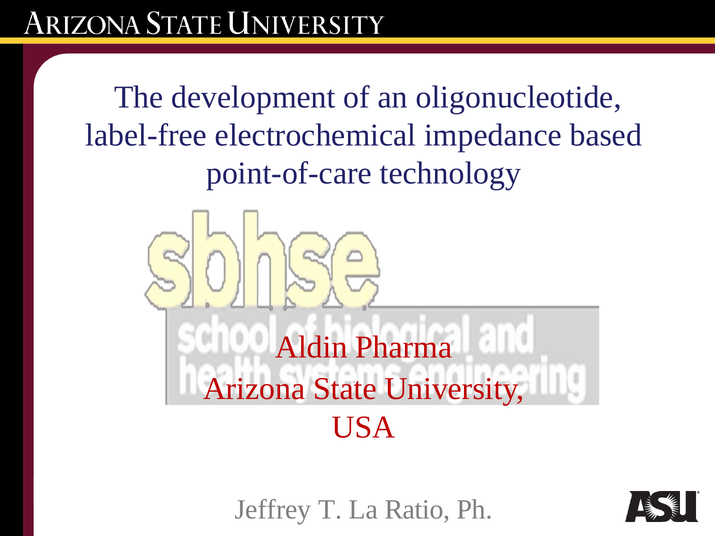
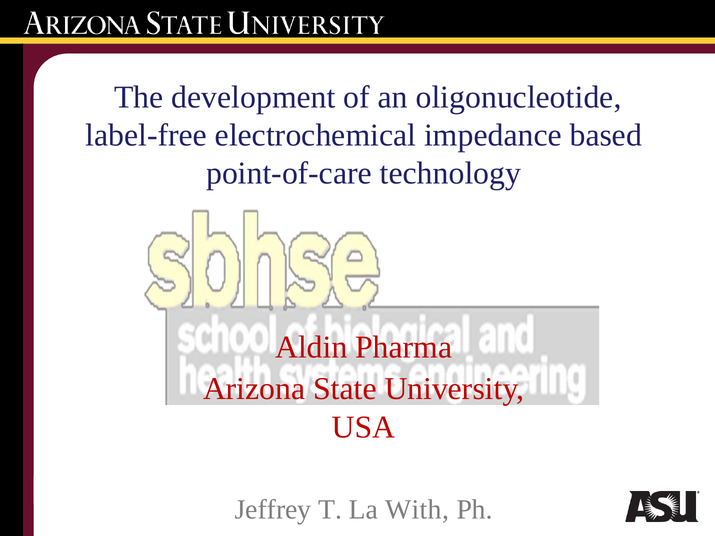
Ratio: Ratio -> With (417, 510)
